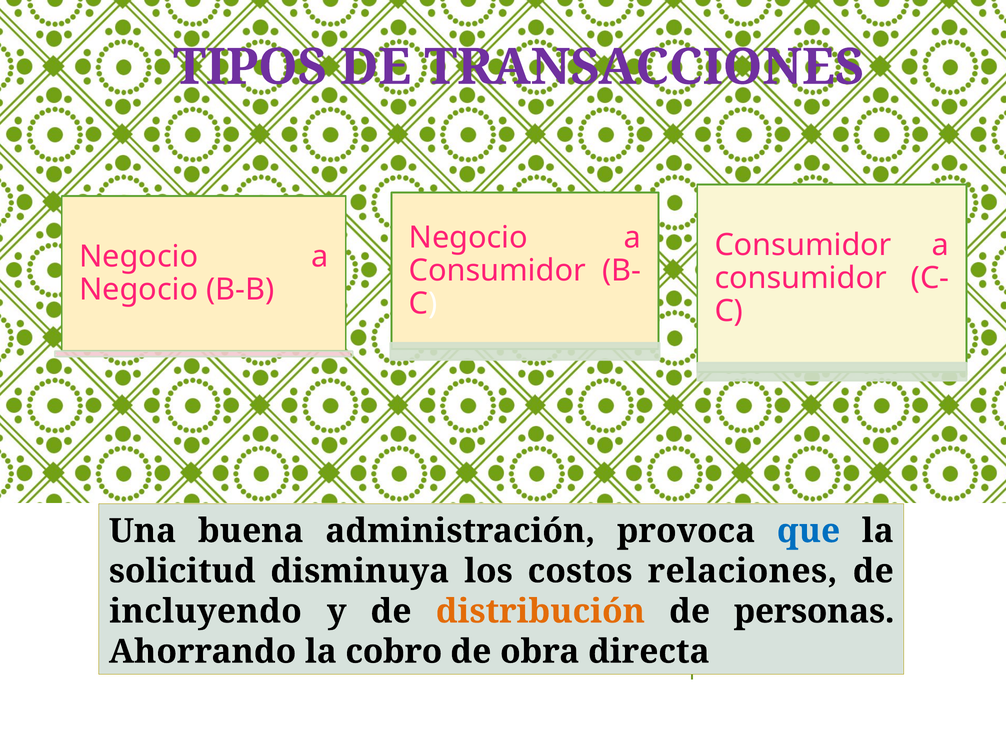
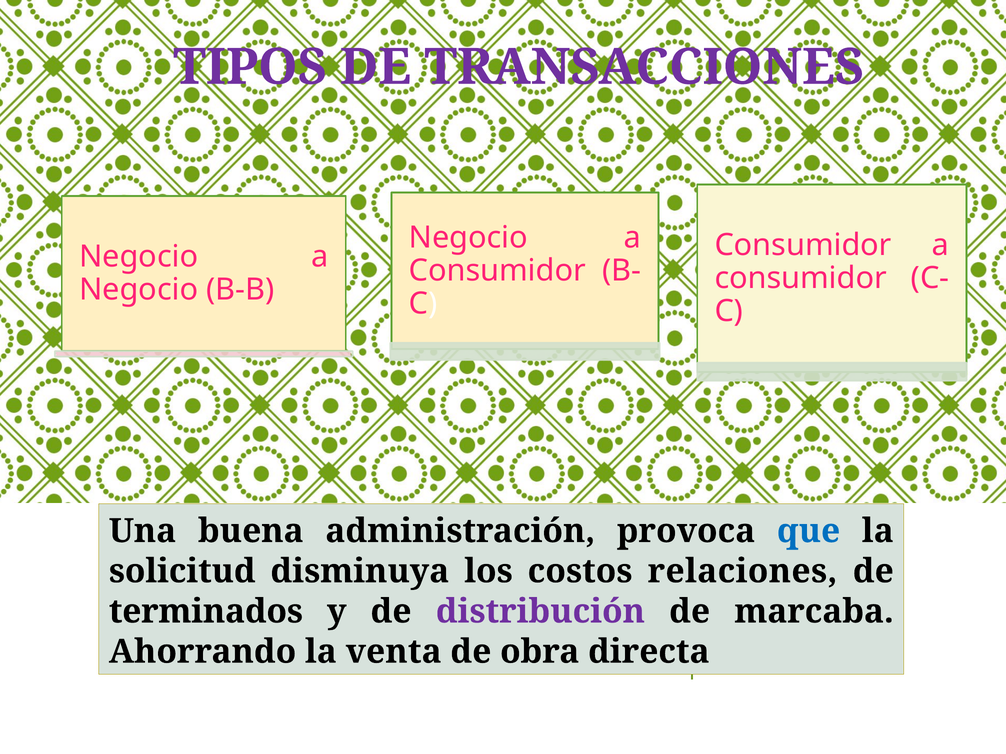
incluyendo: incluyendo -> terminados (206, 612)
distribución colour: orange -> purple (540, 612)
personas: personas -> marcaba (814, 612)
cobro: cobro -> venta (394, 652)
